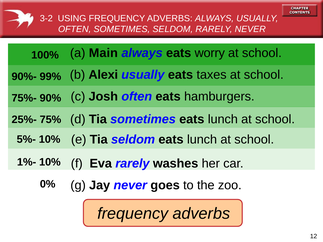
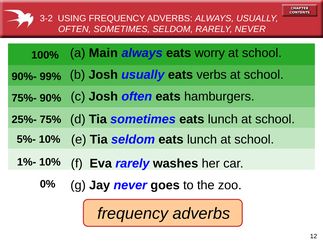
b Alexi: Alexi -> Josh (103, 75)
taxes: taxes -> verbs (212, 75)
